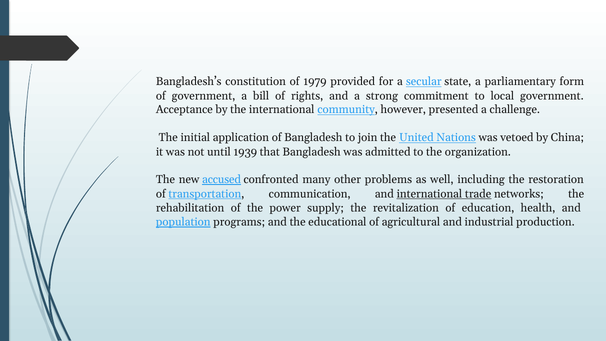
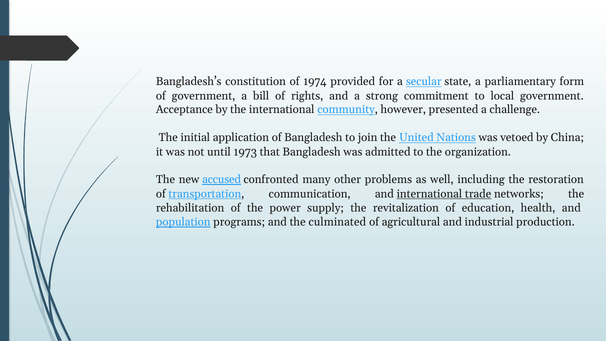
1979: 1979 -> 1974 (315, 82)
1939: 1939 -> 1973 (245, 152)
educational: educational -> culminated (337, 222)
